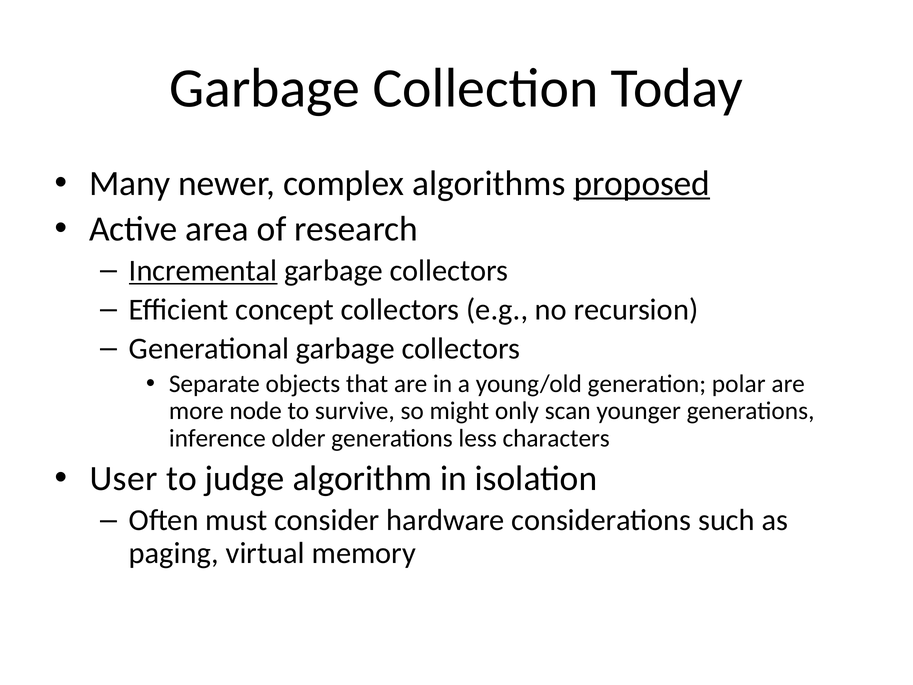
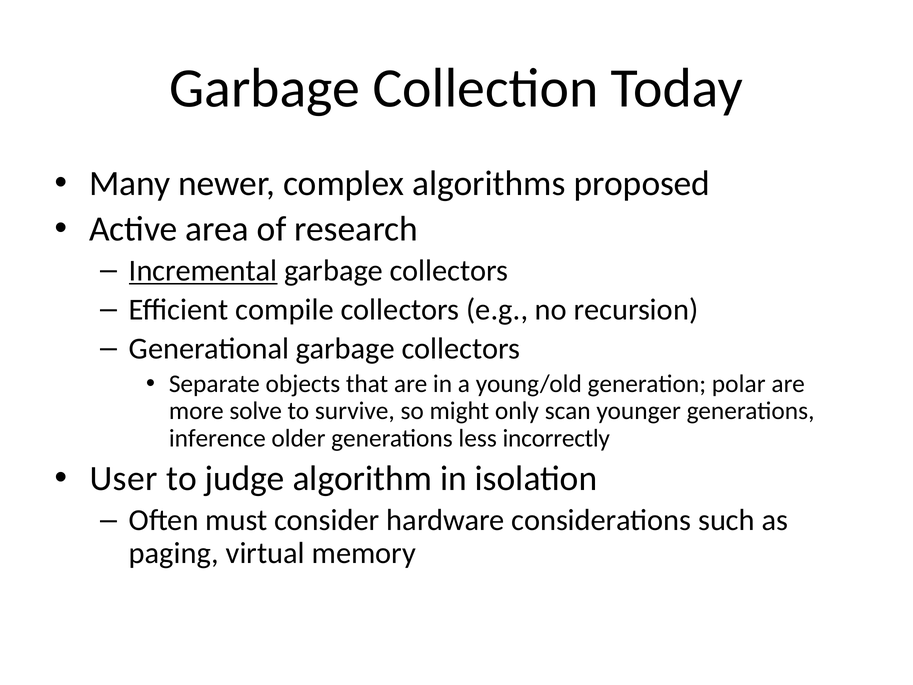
proposed underline: present -> none (642, 183)
concept: concept -> compile (285, 309)
node: node -> solve (256, 411)
characters: characters -> incorrectly (556, 438)
